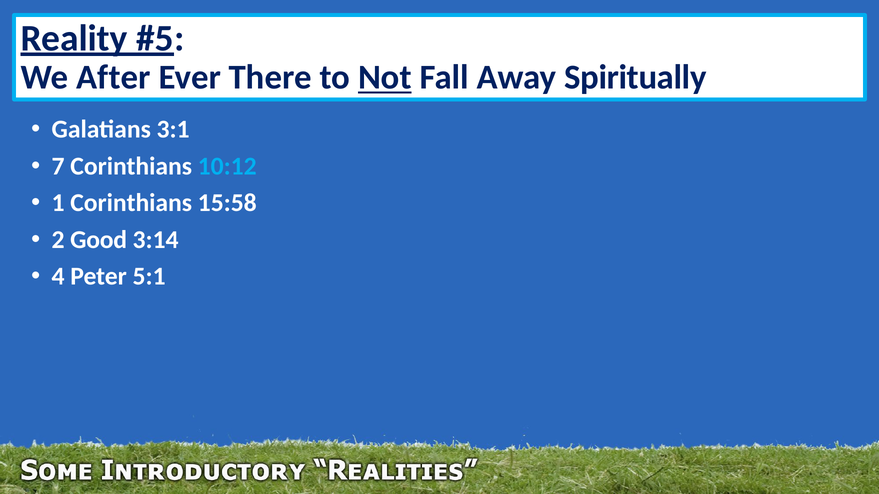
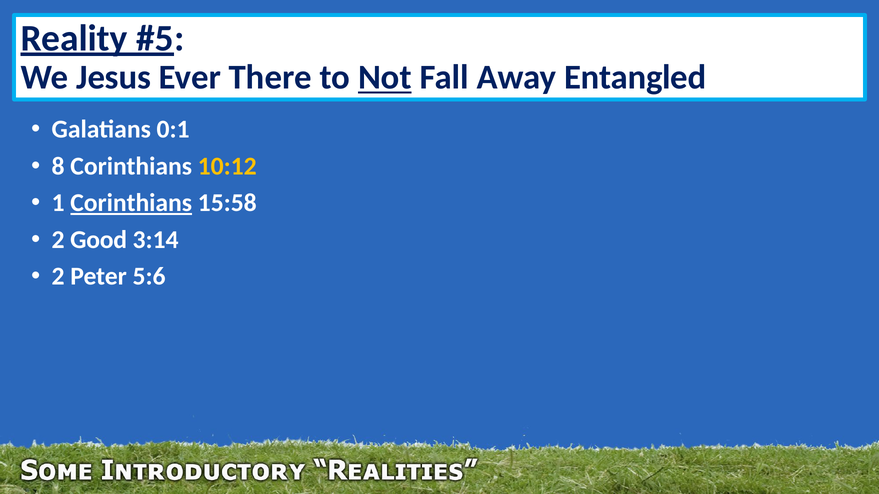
After: After -> Jesus (114, 78)
Spiritually: Spiritually -> Entangled (635, 78)
3:1: 3:1 -> 0:1 (173, 130)
7: 7 -> 8 (58, 166)
10:12 colour: light blue -> yellow (227, 166)
Corinthians underline: none -> present (131, 203)
4: 4 -> 2 (58, 277)
5:1: 5:1 -> 5:6 (149, 277)
